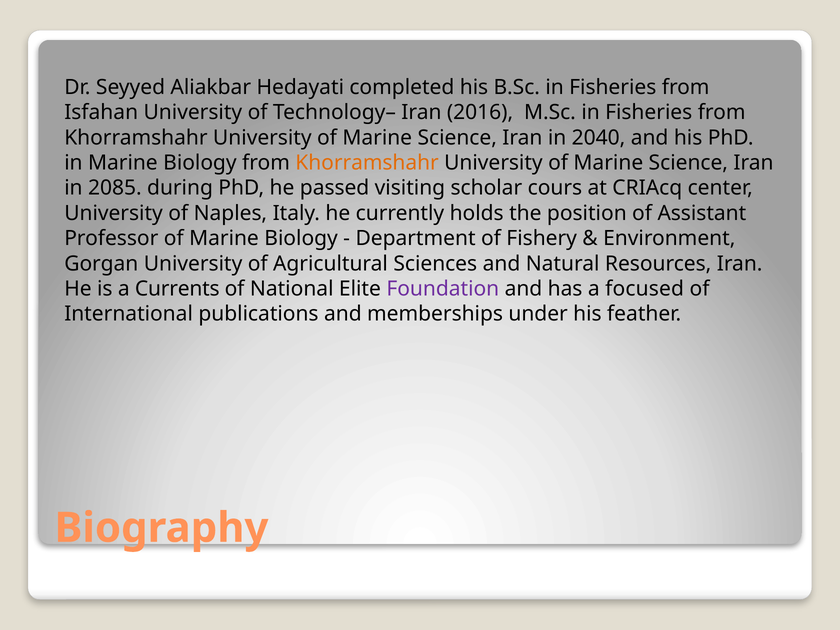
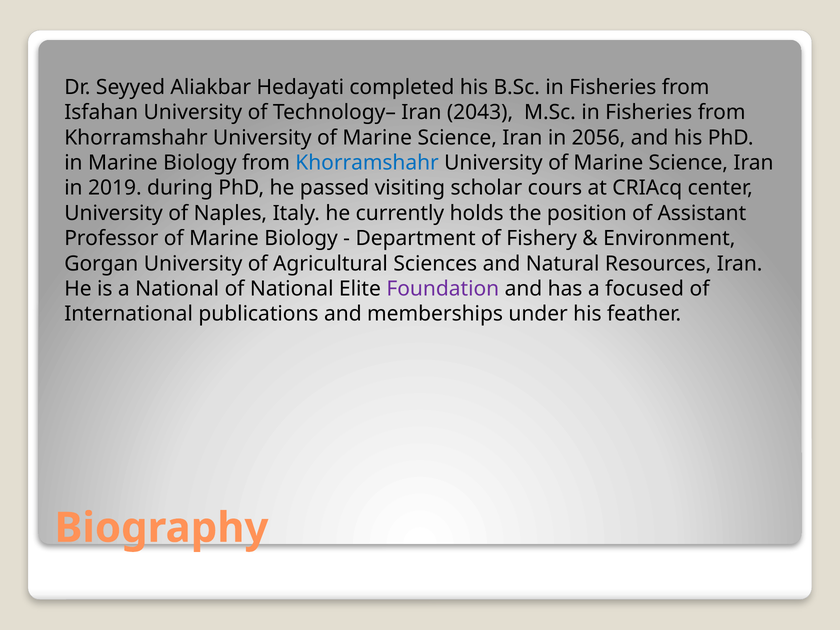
2016: 2016 -> 2043 (480, 112)
2040: 2040 -> 2056 (599, 138)
Khorramshahr colour: orange -> blue (367, 163)
2085: 2085 -> 2019 (115, 188)
a Currents: Currents -> National (177, 289)
